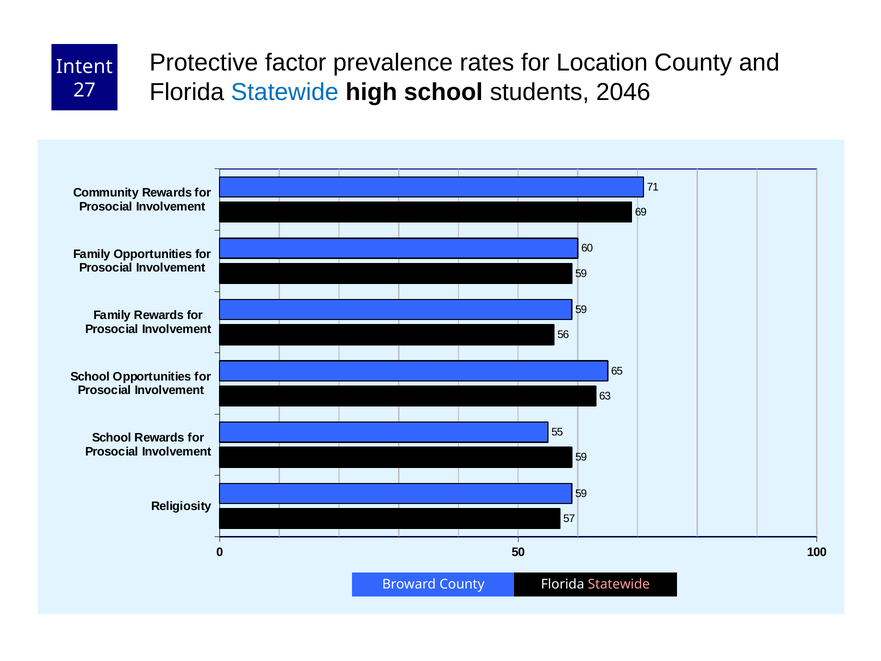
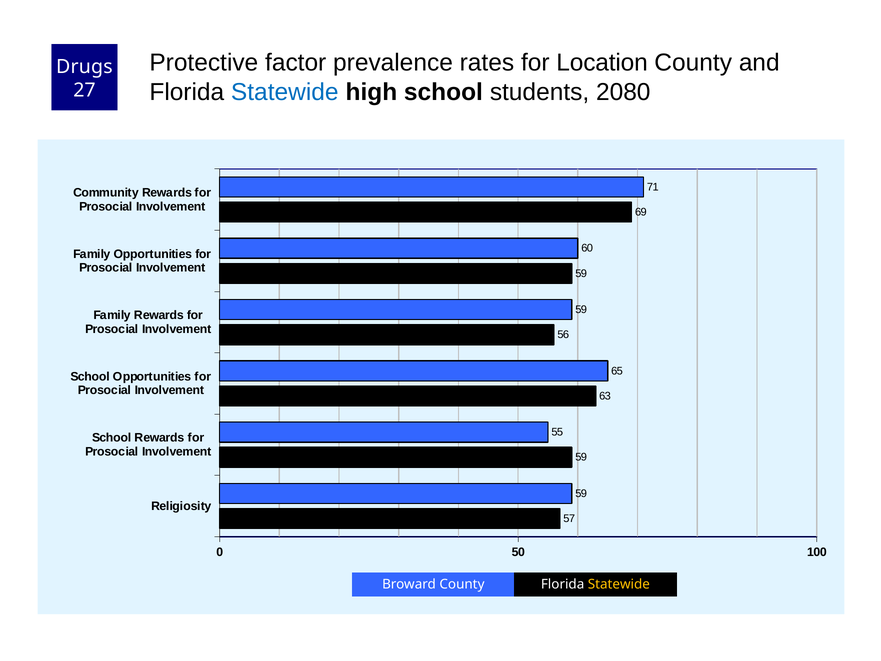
Intent: Intent -> Drugs (84, 67)
2046: 2046 -> 2080 (623, 92)
Statewide colour: pink -> yellow (619, 584)
